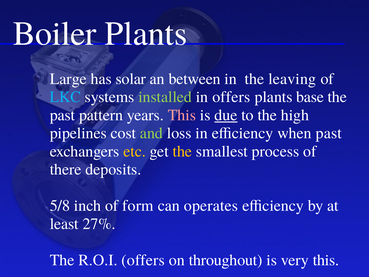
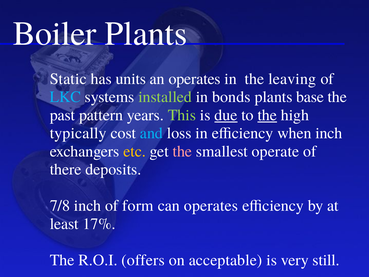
Large: Large -> Static (68, 79)
solar: solar -> units (131, 79)
an between: between -> operates (195, 79)
in offers: offers -> bonds (231, 97)
This colour: pink -> light green (182, 115)
the underline: none -> present (267, 115)
pipelines: pipelines -> typically (78, 133)
and colour: light green -> light blue (151, 133)
when past: past -> inch (329, 133)
the colour: yellow -> pink (182, 151)
process: process -> operate (275, 151)
5/8: 5/8 -> 7/8 (60, 206)
27%: 27% -> 17% (99, 224)
throughout: throughout -> acceptable (226, 260)
very this: this -> still (326, 260)
